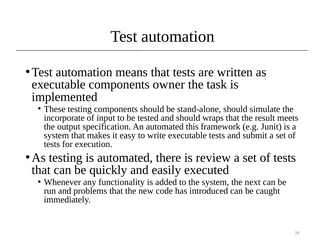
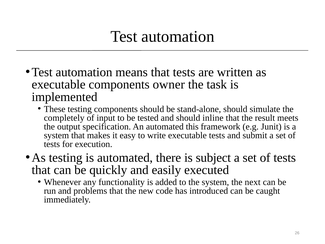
incorporate: incorporate -> completely (64, 118)
wraps: wraps -> inline (213, 118)
review: review -> subject (213, 158)
